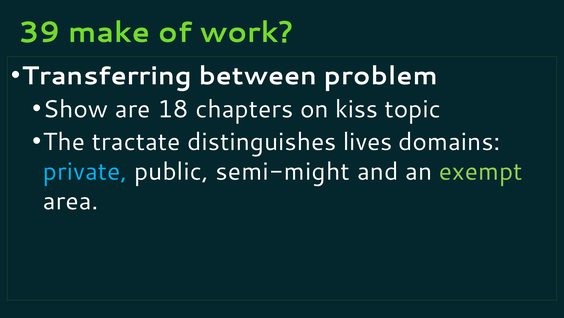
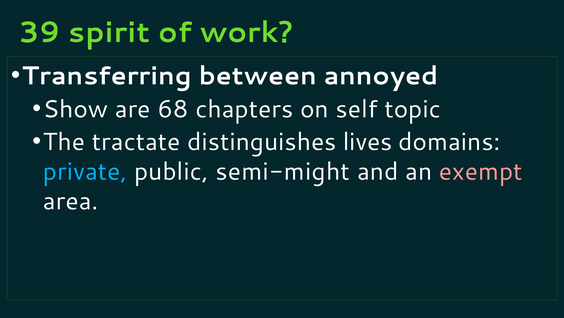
make: make -> spirit (109, 32)
problem: problem -> annoyed (381, 76)
18: 18 -> 68 (173, 109)
kiss: kiss -> self (357, 109)
exempt colour: light green -> pink (481, 171)
